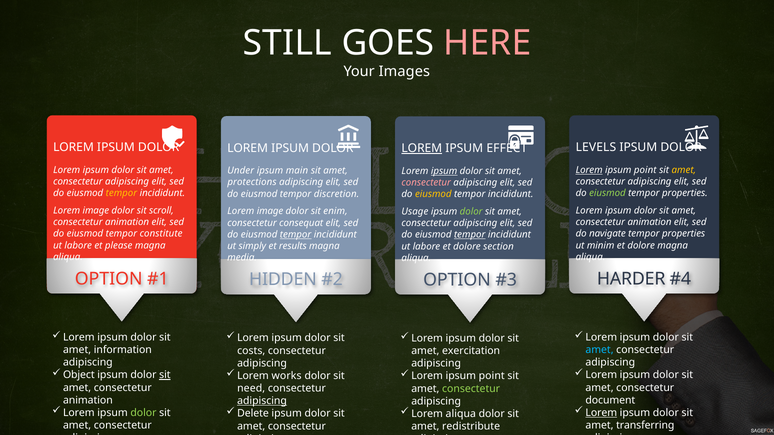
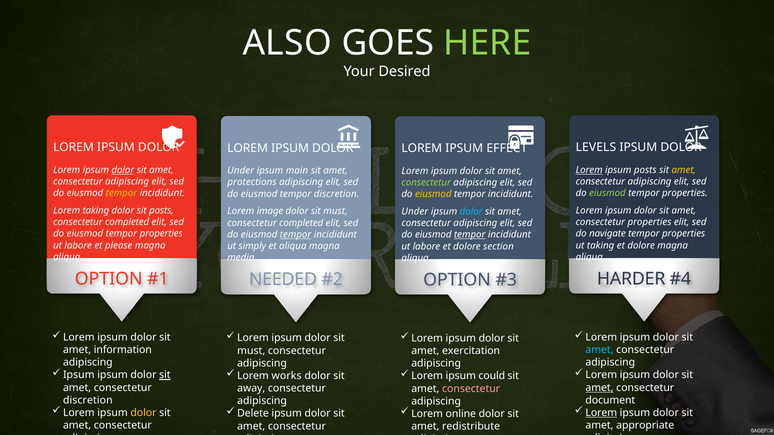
STILL: STILL -> ALSO (287, 43)
HERE colour: pink -> light green (487, 43)
Images: Images -> Desired (404, 71)
LOREM underline: present -> none (422, 148)
dolor underline: none -> present (123, 170)
point: point -> posts (645, 170)
ipsum underline: present -> none (444, 171)
consectetur colour: pink -> light green (426, 183)
image: image -> taking (96, 211)
sit scroll: scroll -> posts (161, 211)
enim: enim -> must (335, 211)
Usage: Usage -> Under (415, 212)
dolor colour: light green -> light blue (471, 212)
animation: animation -> completed (127, 222)
animation: animation -> properties (649, 222)
consequat: consequat -> completed (301, 223)
constitute: constitute -> properties (161, 234)
ut minim: minim -> taking (601, 246)
et results: results -> aliqua (293, 246)
HIDDEN: HIDDEN -> NEEDED (283, 280)
costs: costs -> must (251, 351)
Object: Object -> Ipsum (79, 375)
point: point -> could (492, 376)
amet underline: none -> present (600, 388)
need: need -> away (251, 389)
consectetur colour: light green -> pink (471, 389)
animation: animation -> discretion (88, 401)
adipiscing underline: present -> none (262, 401)
dolor colour: light green -> yellow (143, 413)
Lorem aliqua: aliqua -> online (461, 414)
transferring: transferring -> appropriate (645, 426)
